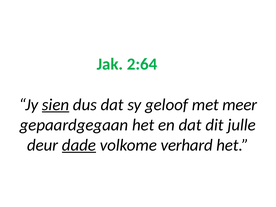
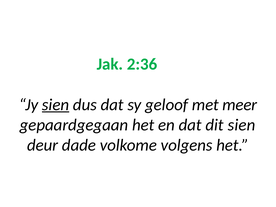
2:64: 2:64 -> 2:36 (142, 64)
dit julle: julle -> sien (242, 125)
dade underline: present -> none (79, 145)
verhard: verhard -> volgens (187, 145)
